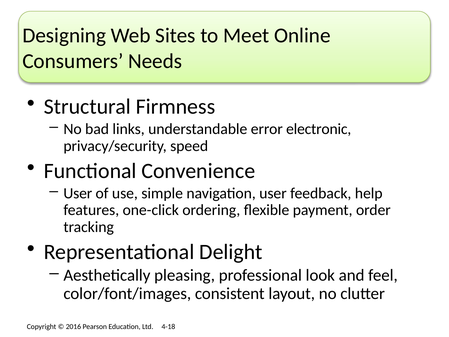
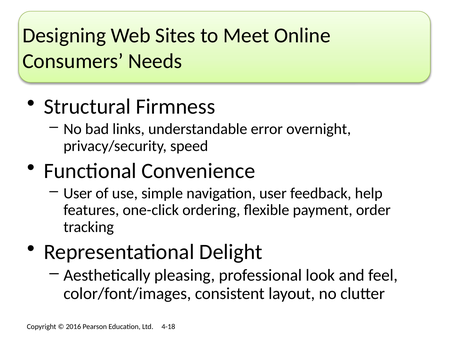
electronic: electronic -> overnight (319, 129)
